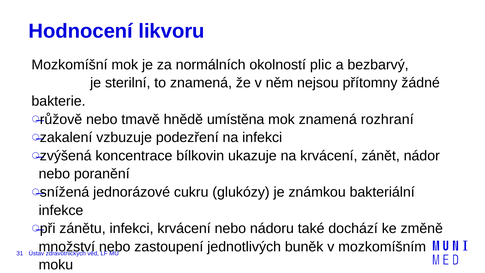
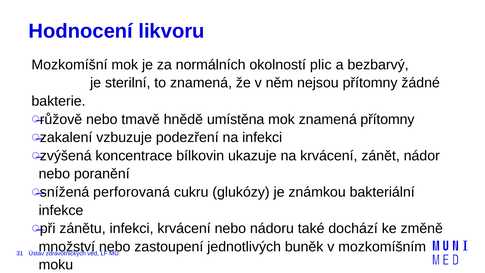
znamená rozhraní: rozhraní -> přítomny (387, 119)
jednorázové: jednorázové -> perforovaná (132, 192)
